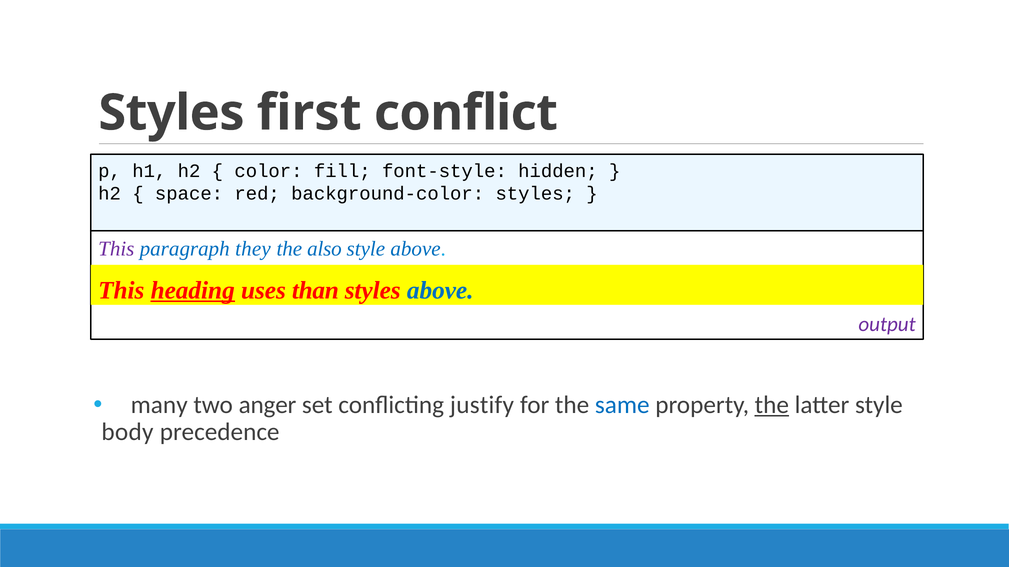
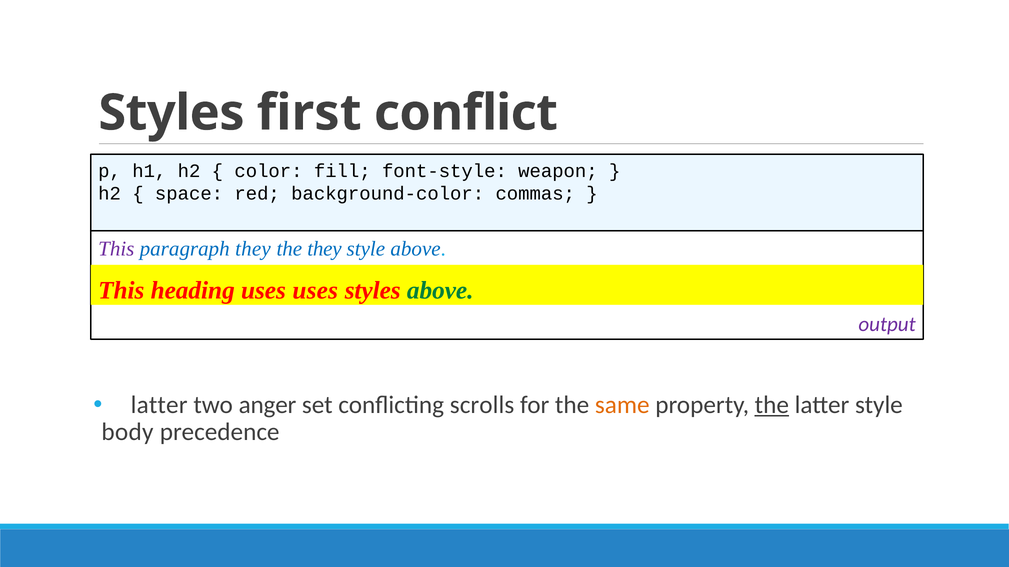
hidden: hidden -> weapon (558, 171)
background-color styles: styles -> commas (535, 194)
the also: also -> they (324, 249)
heading underline: present -> none (193, 291)
uses than: than -> uses (315, 291)
above colour: blue -> green (440, 291)
many: many -> latter (159, 405)
justify: justify -> scrolls (482, 405)
same colour: blue -> orange (622, 405)
